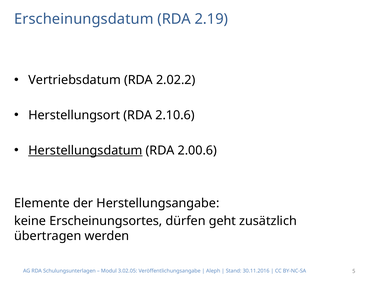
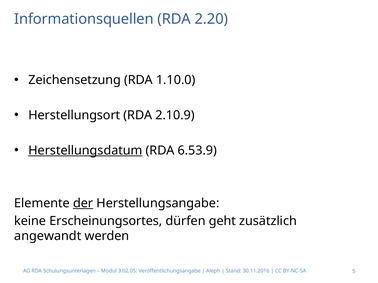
Erscheinungsdatum: Erscheinungsdatum -> Informationsquellen (84, 19)
2.19: 2.19 -> 2.20 (211, 19)
Vertriebsdatum: Vertriebsdatum -> Zeichensetzung (75, 80)
2.02.2: 2.02.2 -> 1.10.0 (176, 80)
2.10.6: 2.10.6 -> 2.10.9 (175, 115)
2.00.6: 2.00.6 -> 6.53.9 (197, 151)
der underline: none -> present (83, 204)
übertragen: übertragen -> angewandt (48, 236)
